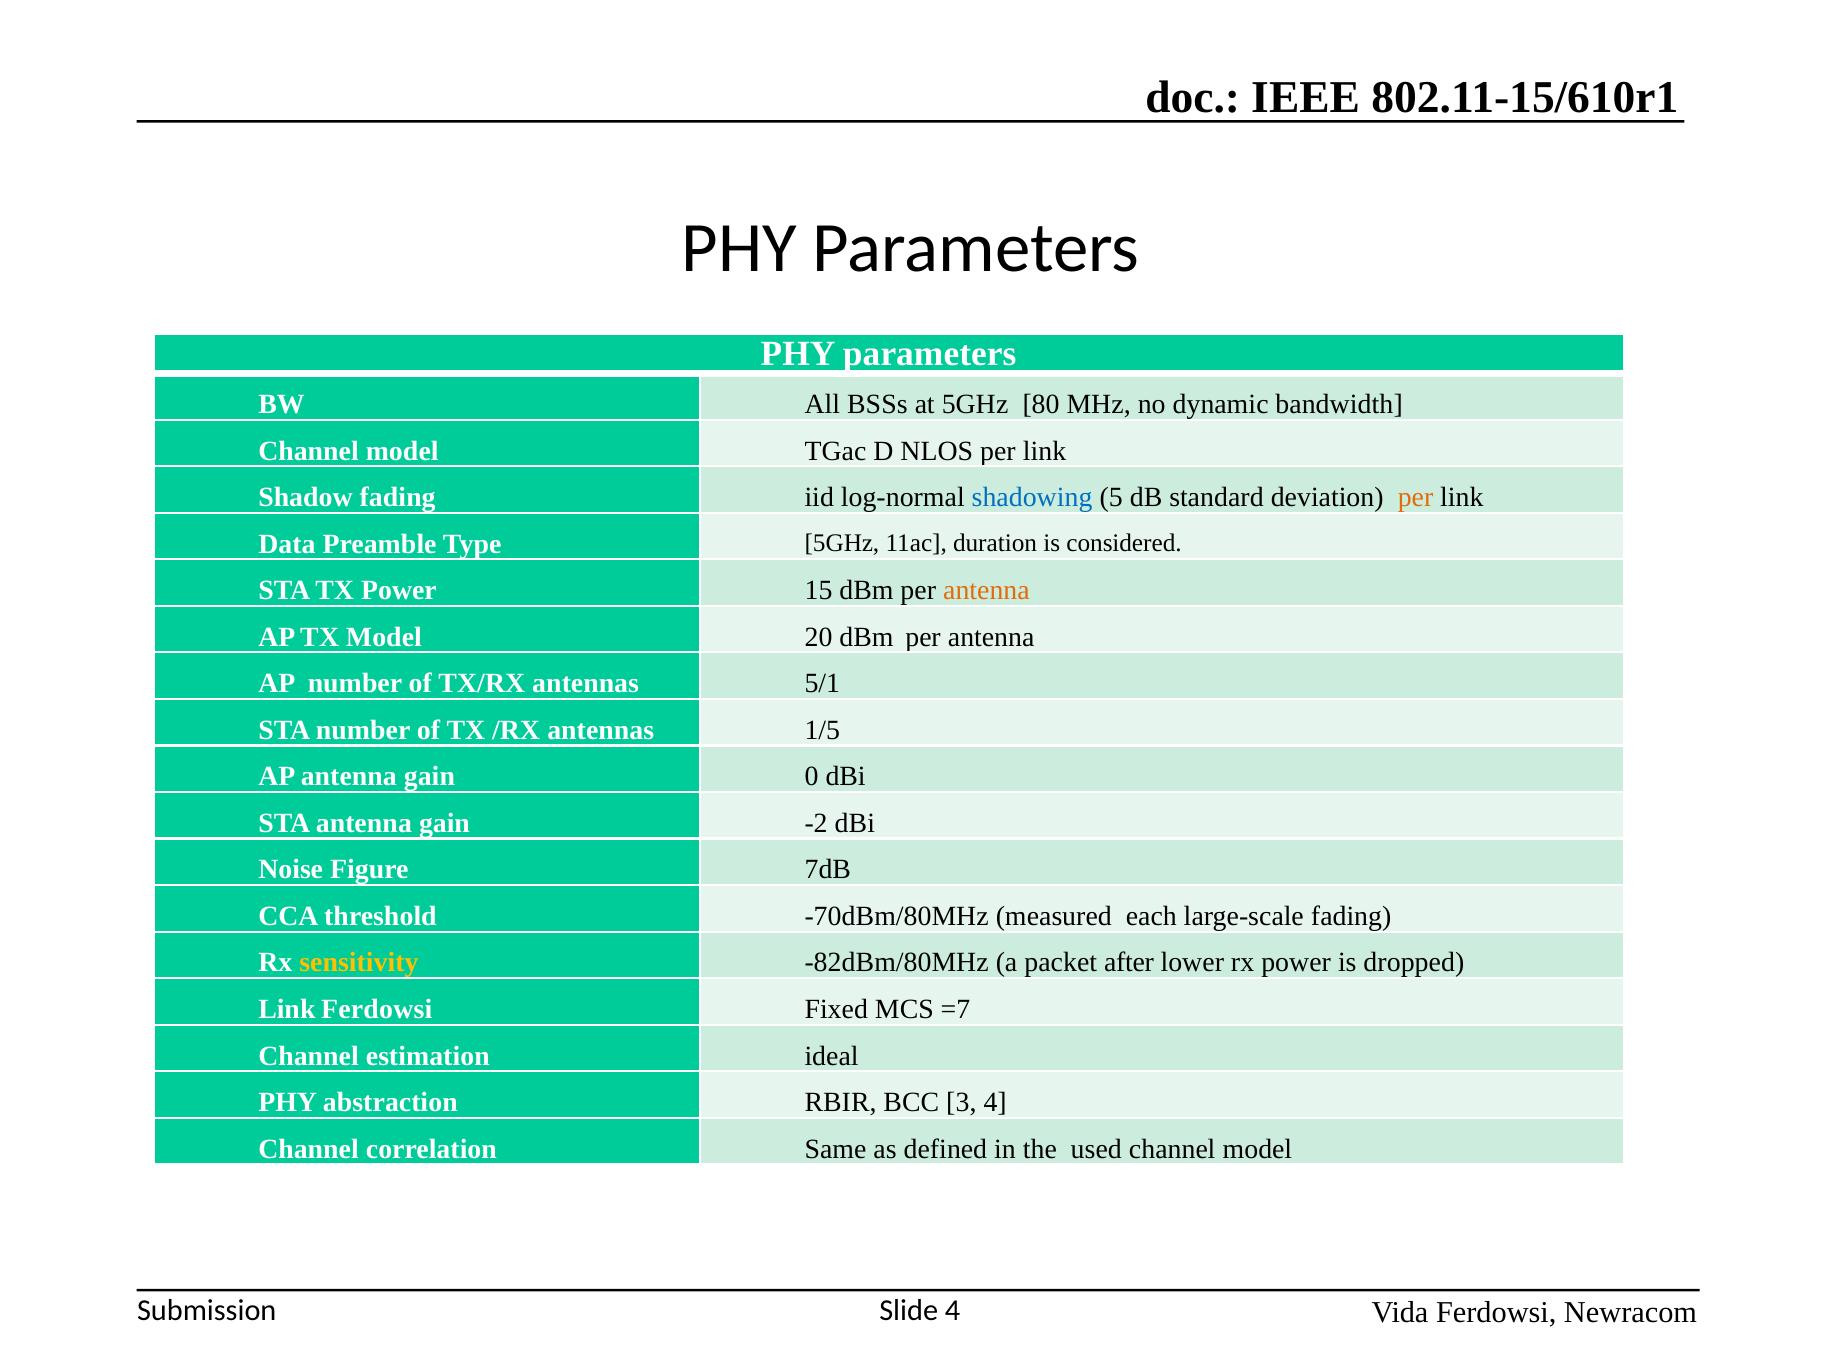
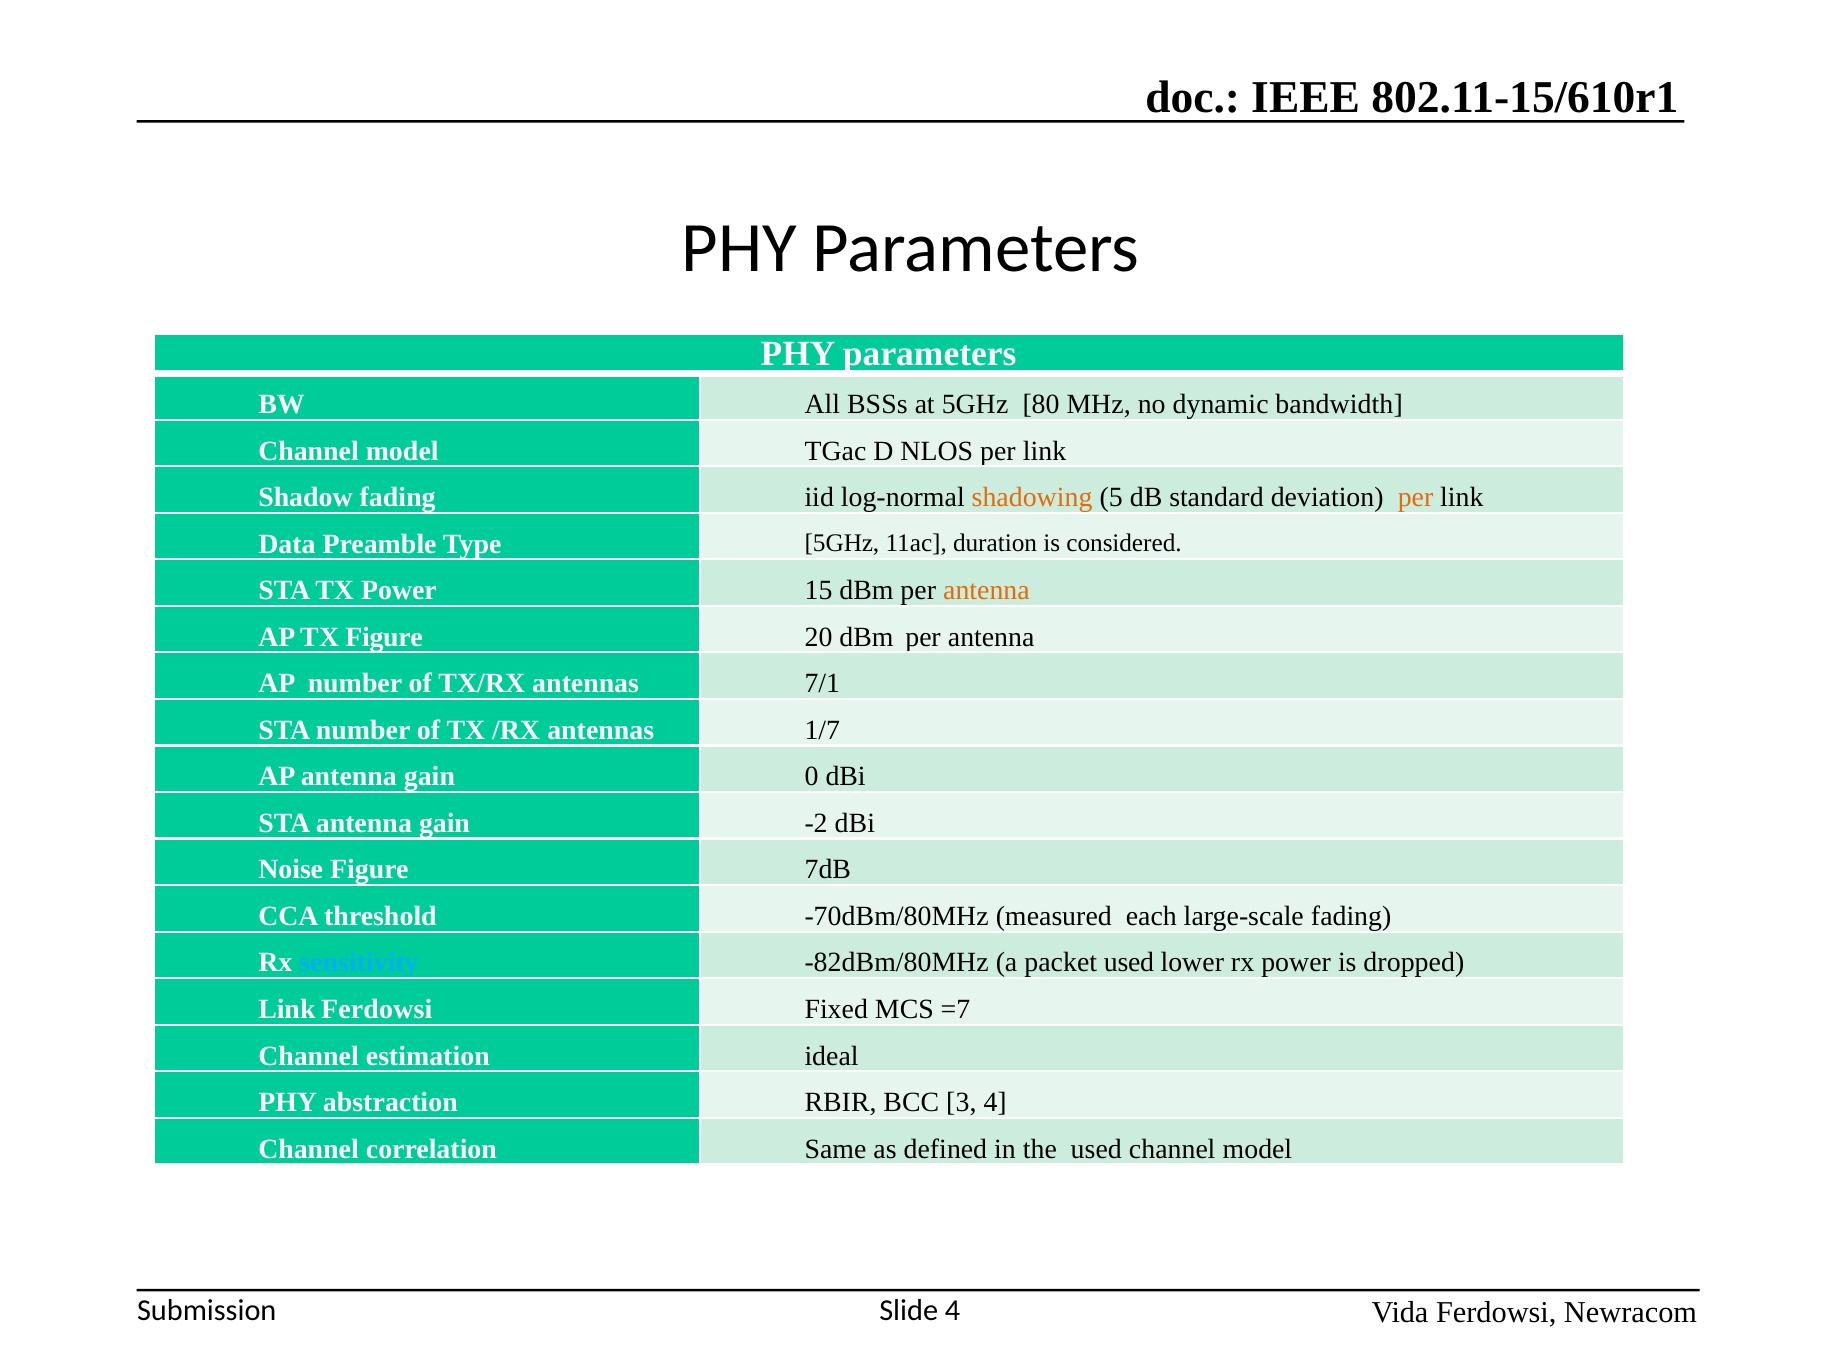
shadowing colour: blue -> orange (1032, 497)
TX Model: Model -> Figure (384, 637)
5/1: 5/1 -> 7/1 (822, 683)
1/5: 1/5 -> 1/7 (822, 730)
sensitivity colour: yellow -> light blue (359, 963)
packet after: after -> used (1129, 963)
